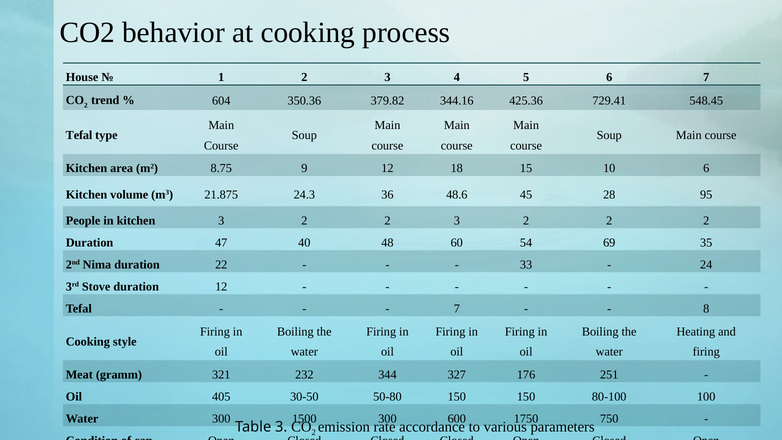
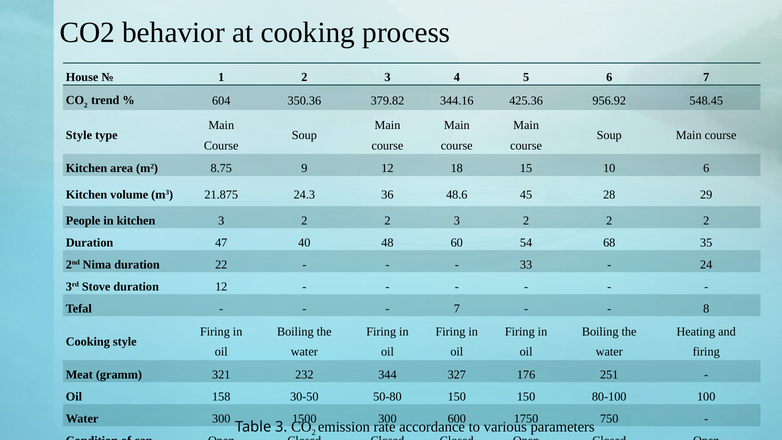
729.41: 729.41 -> 956.92 (609, 101)
Tefal: Tefal -> Style (79, 135)
95: 95 -> 29 (706, 195)
69: 69 -> 68 (609, 243)
405: 405 -> 158 (221, 397)
